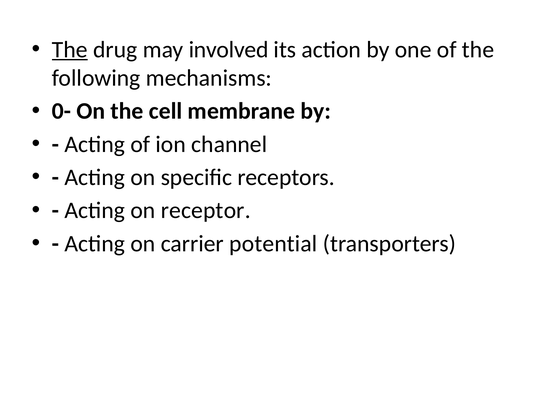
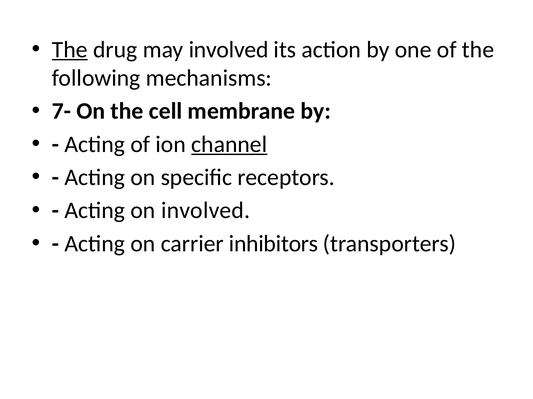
0-: 0- -> 7- (62, 111)
channel underline: none -> present (229, 145)
on receptor: receptor -> involved (206, 211)
potential: potential -> inhibitors (274, 244)
